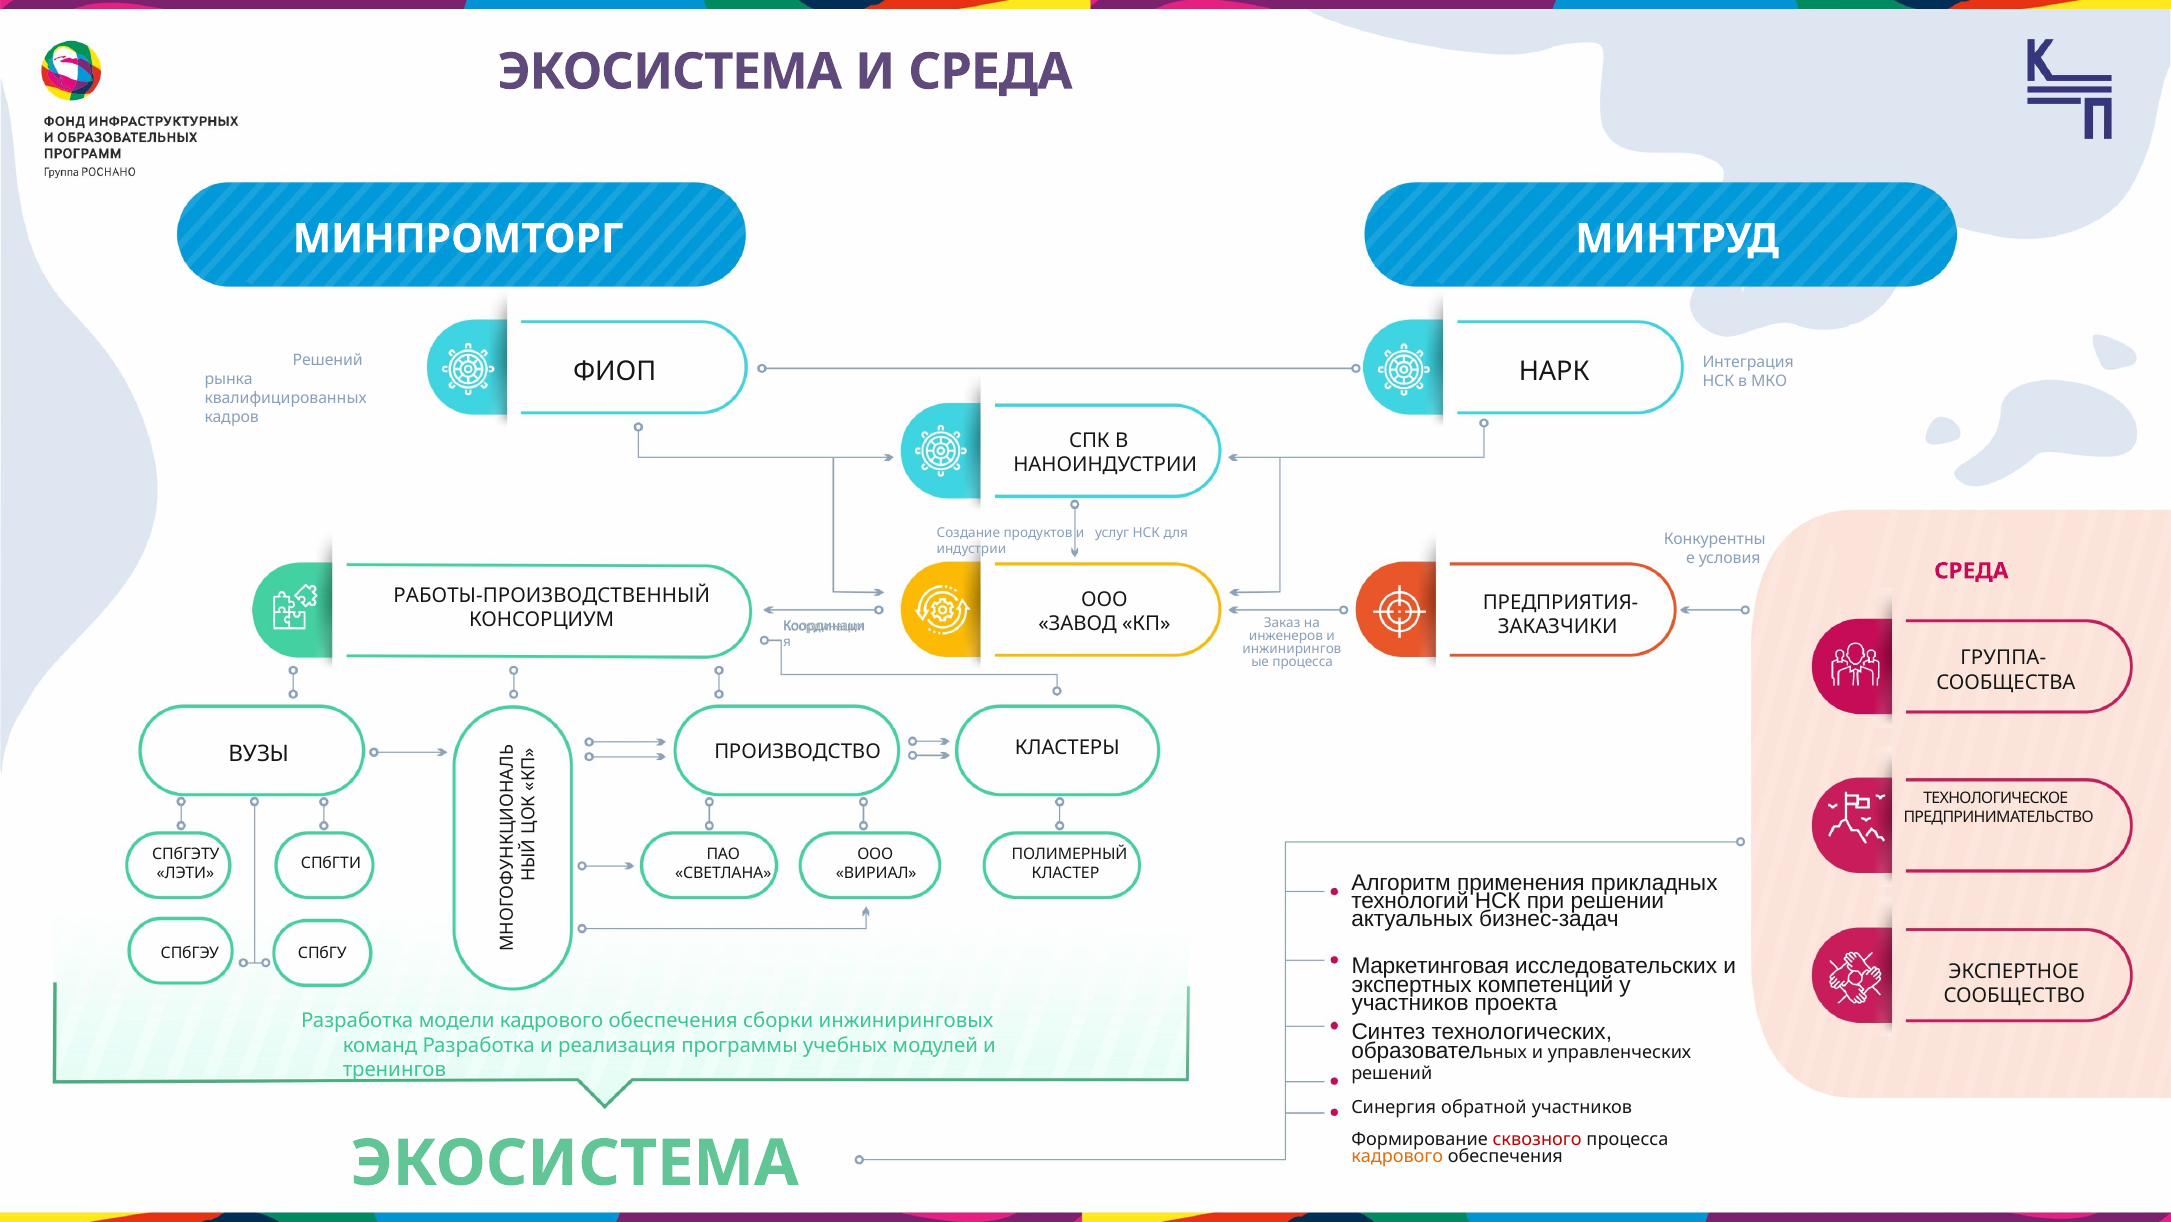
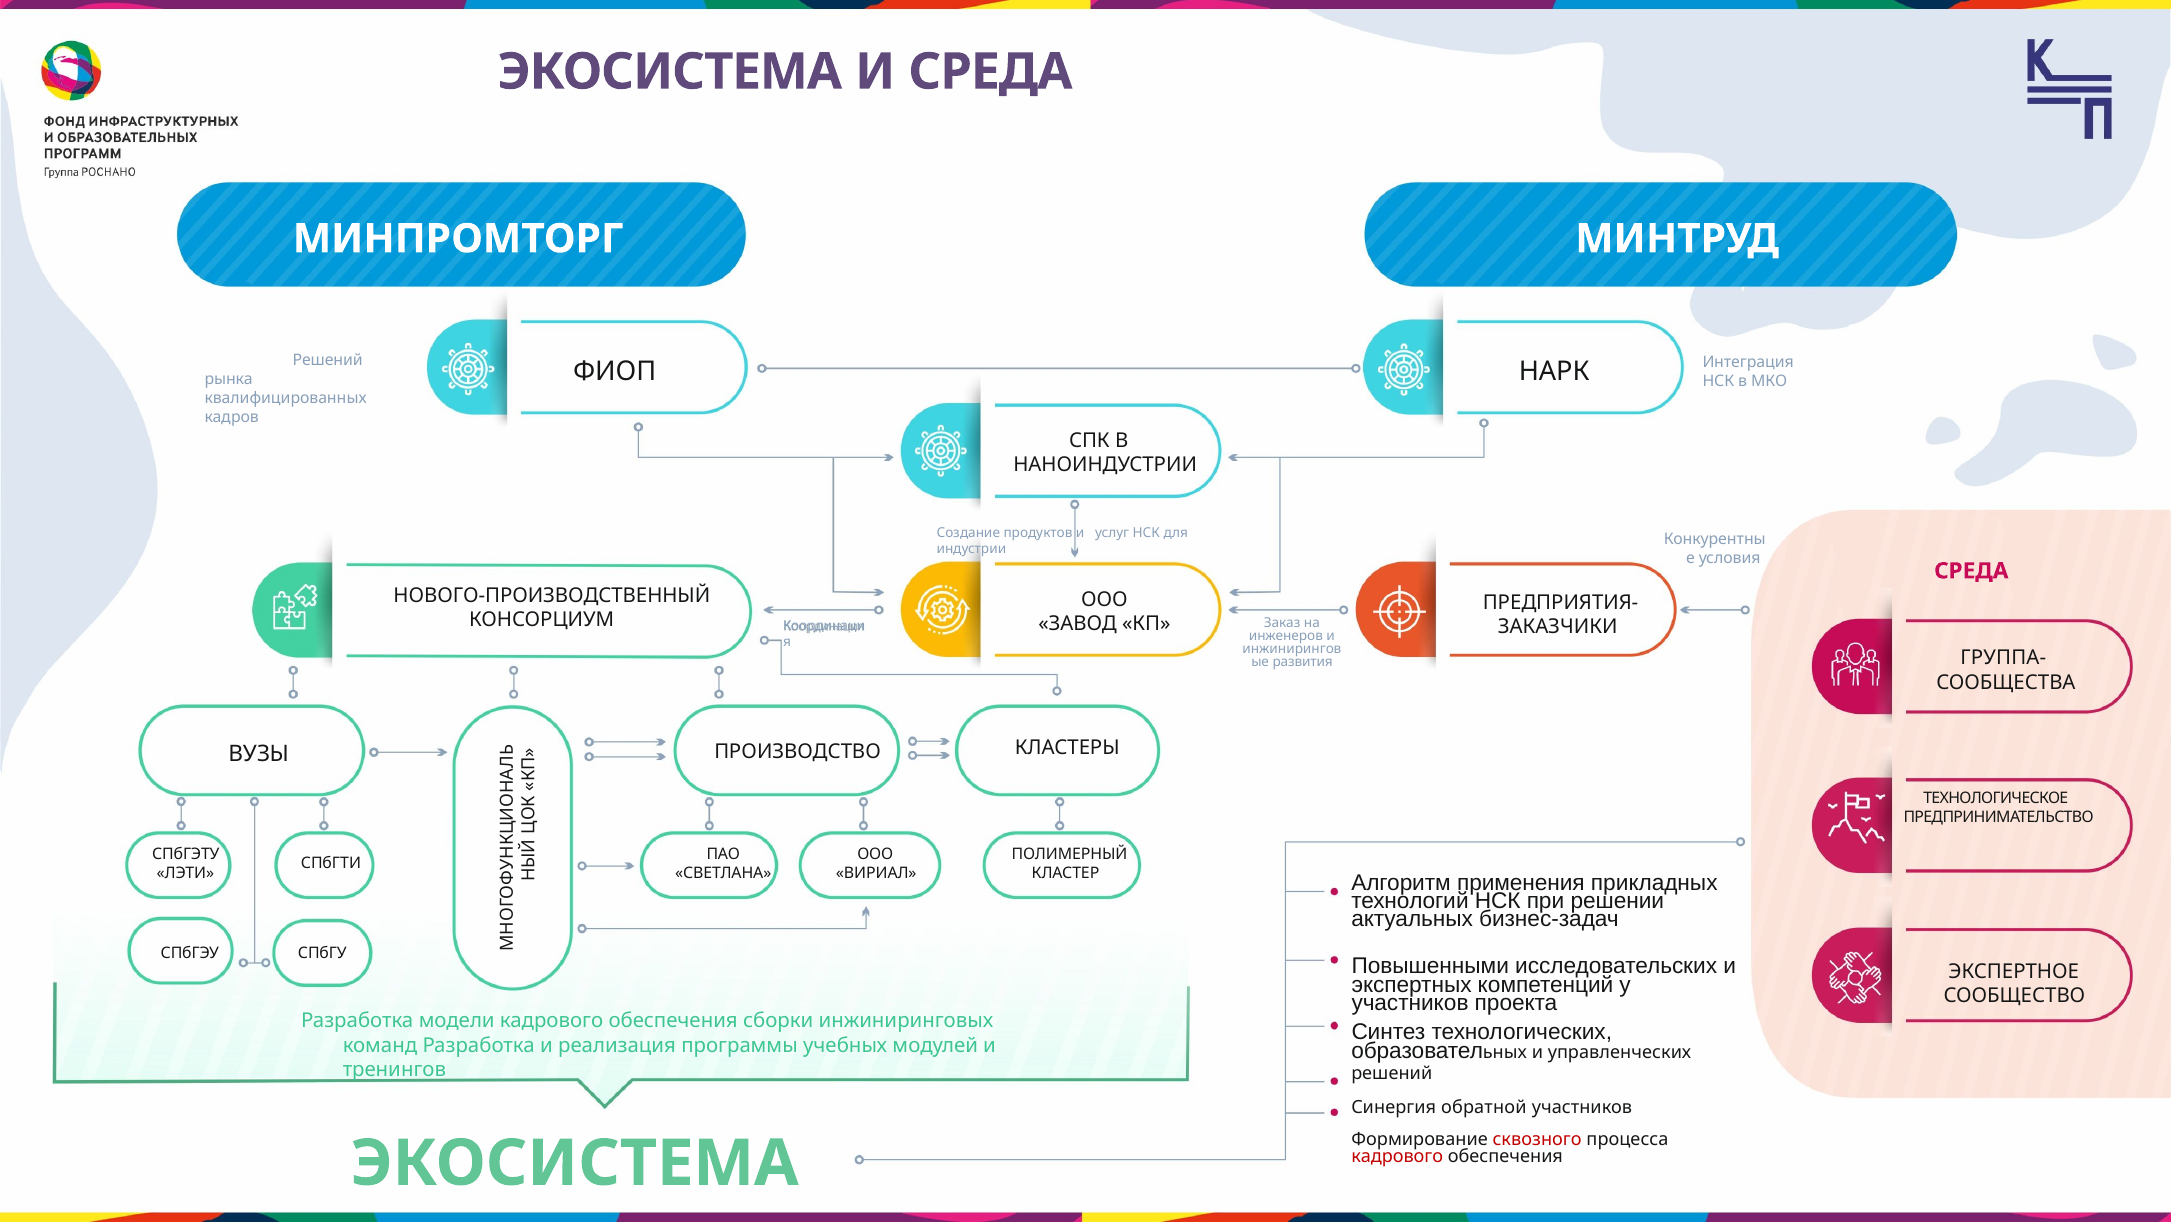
РАБОТЫ-ПРОИЗВОДСТВЕННЫЙ: РАБОТЫ-ПРОИЗВОДСТВЕННЫЙ -> НОВОГО-ПРОИЗВОДСТВЕННЫЙ (552, 595)
процесса: процесса -> развития (1303, 662)
Маркетинговая: Маркетинговая -> Повышенными (1430, 966)
кадрового colour: orange -> red (1397, 1156)
